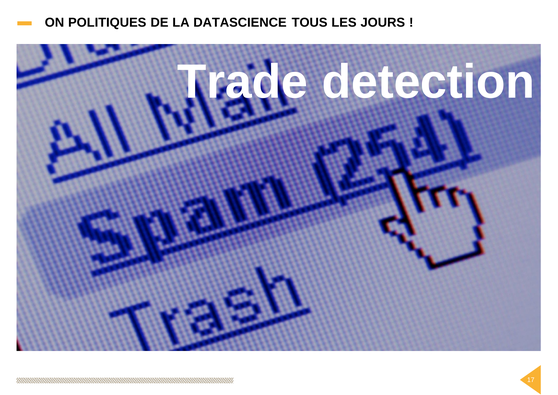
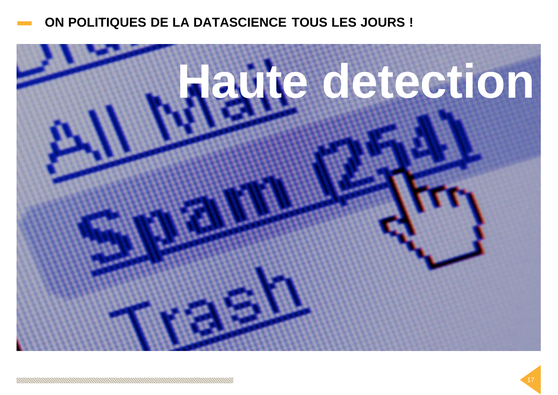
Trade: Trade -> Haute (243, 82)
